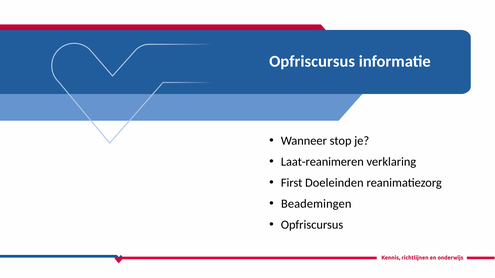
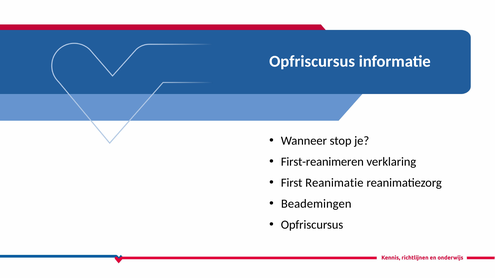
Laat-reanimeren: Laat-reanimeren -> First-reanimeren (322, 162)
Doeleinden: Doeleinden -> Reanimatie (334, 183)
